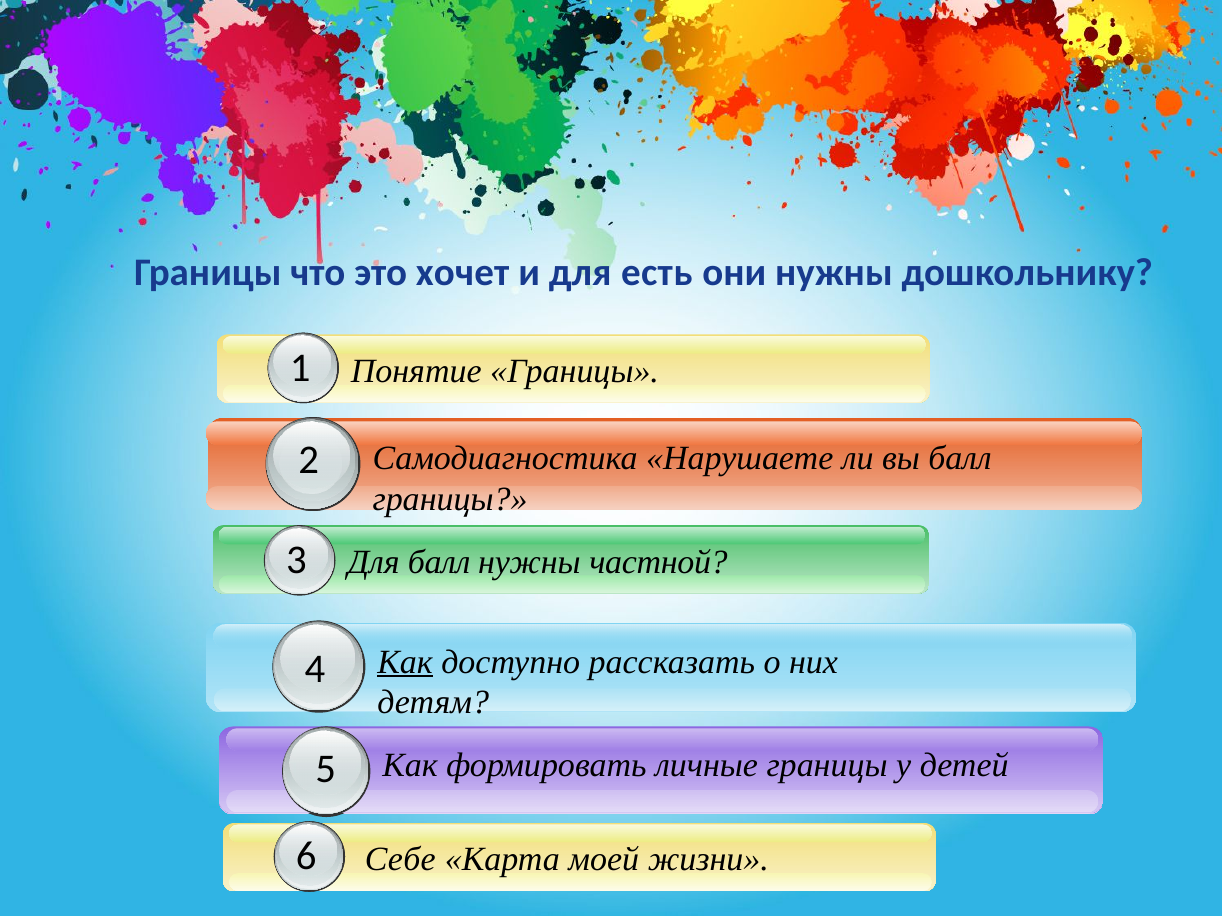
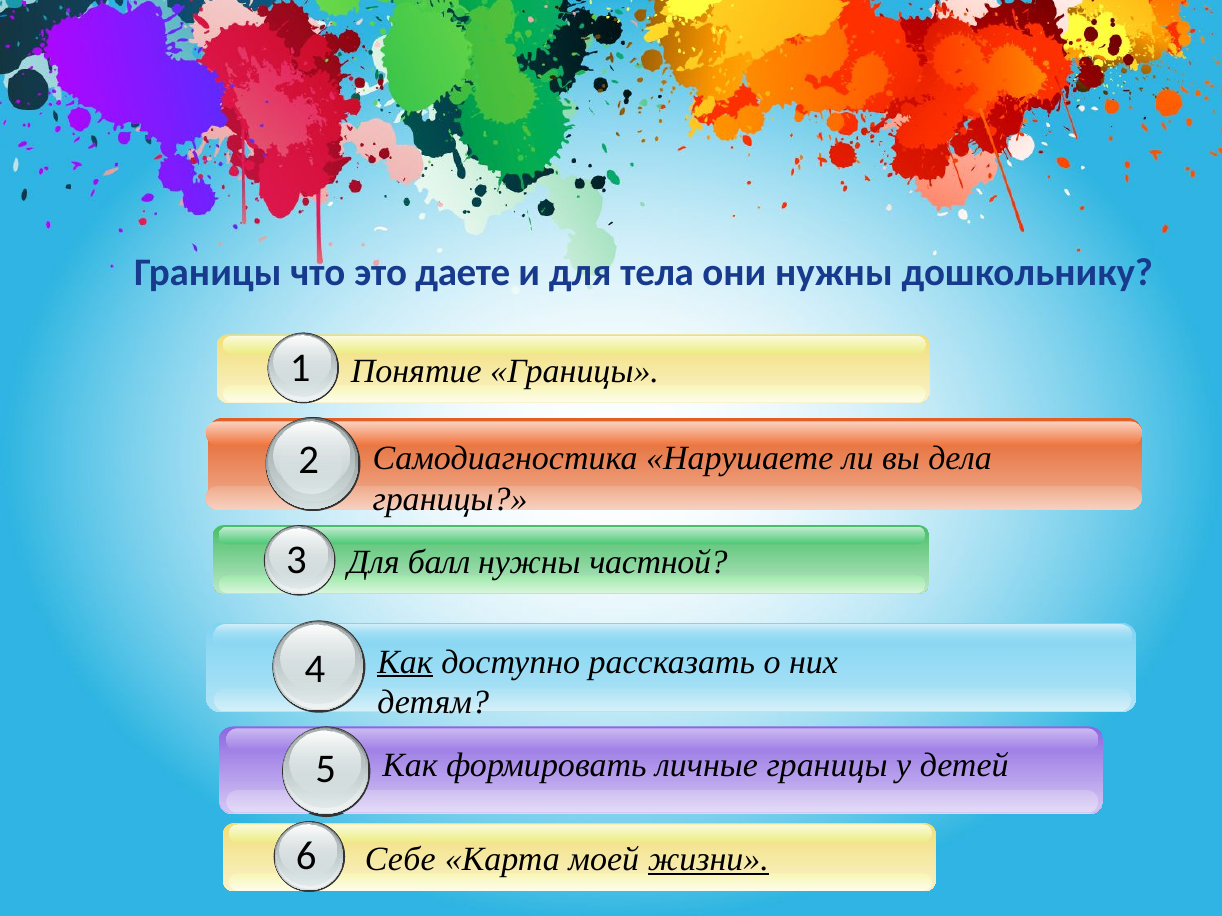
хочет: хочет -> даете (463, 273)
есть: есть -> тела (657, 273)
вы балл: балл -> дела (960, 459)
жизни underline: none -> present (708, 860)
